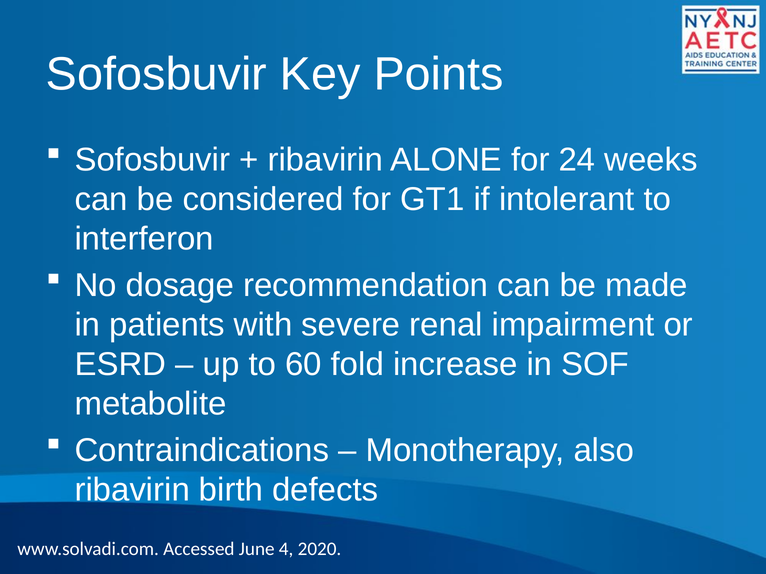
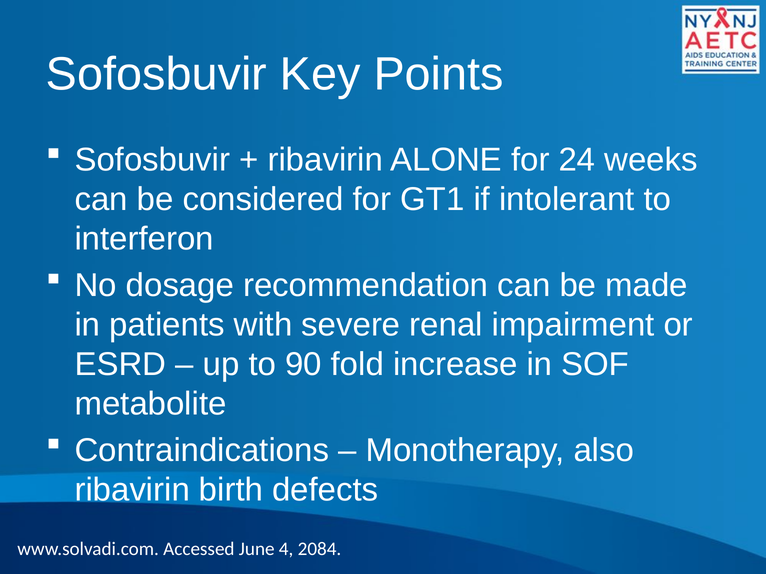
60: 60 -> 90 (303, 365)
2020: 2020 -> 2084 (320, 549)
